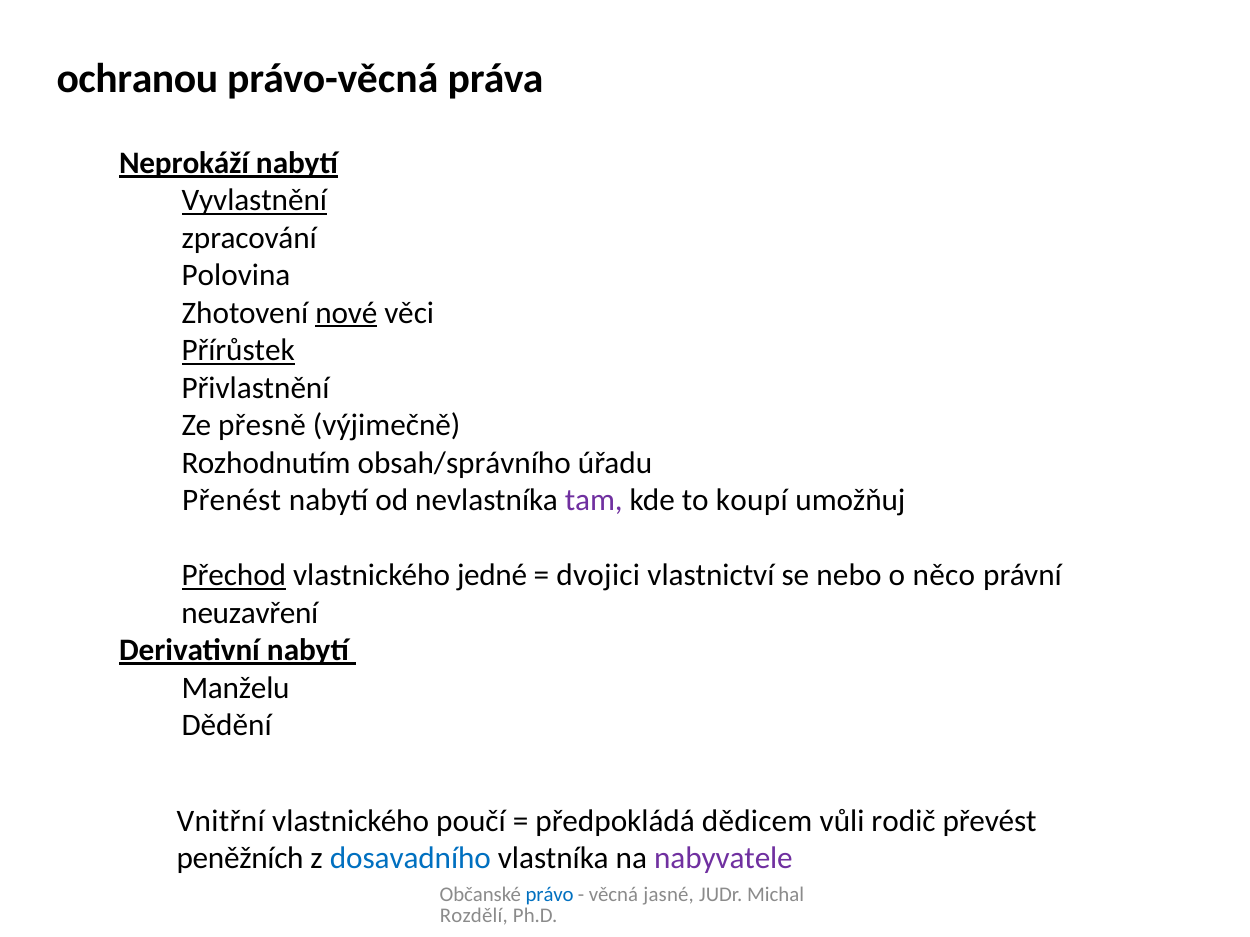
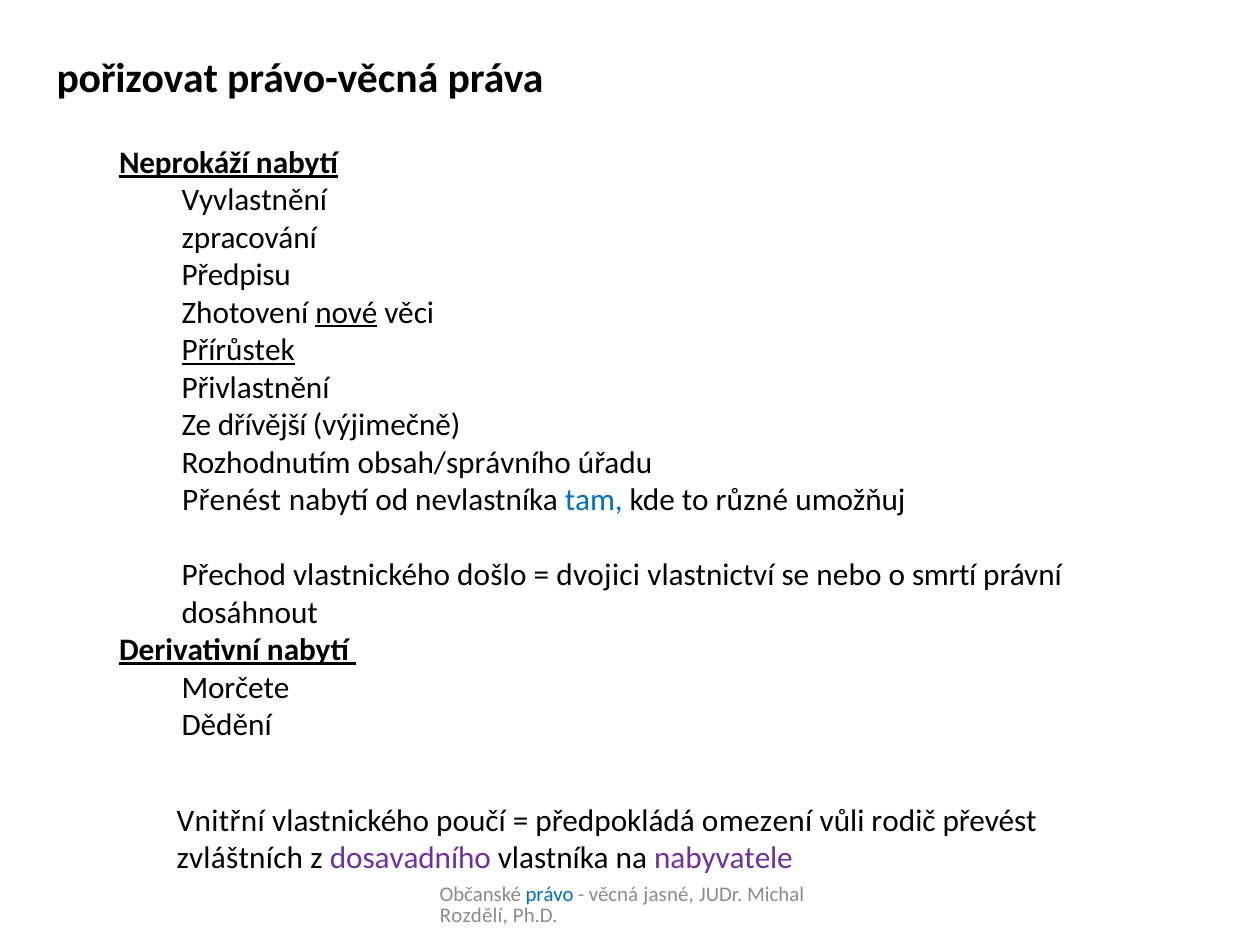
ochranou: ochranou -> pořizovat (137, 78)
Vyvlastnění underline: present -> none (254, 201)
Polovina: Polovina -> Předpisu (236, 276)
přesně: přesně -> dřívější (262, 426)
tam colour: purple -> blue (594, 501)
koupí: koupí -> různé (752, 501)
Přechod underline: present -> none (234, 576)
jedné: jedné -> došlo (492, 576)
něco: něco -> smrtí (944, 576)
neuzavření: neuzavření -> dosáhnout (250, 613)
Manželu: Manželu -> Morčete (236, 688)
dědicem: dědicem -> omezení (757, 822)
peněžních: peněžních -> zvláštních (240, 859)
dosavadního colour: blue -> purple (410, 859)
